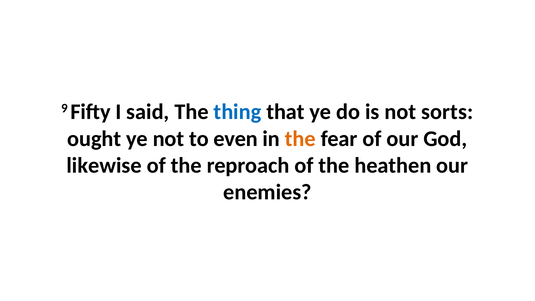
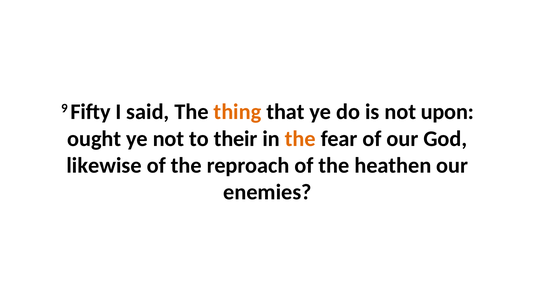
thing colour: blue -> orange (237, 112)
sorts: sorts -> upon (447, 112)
even: even -> their (236, 139)
